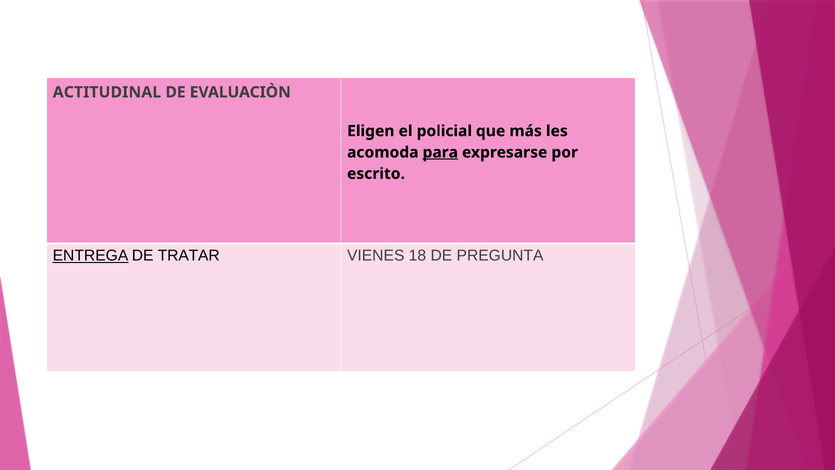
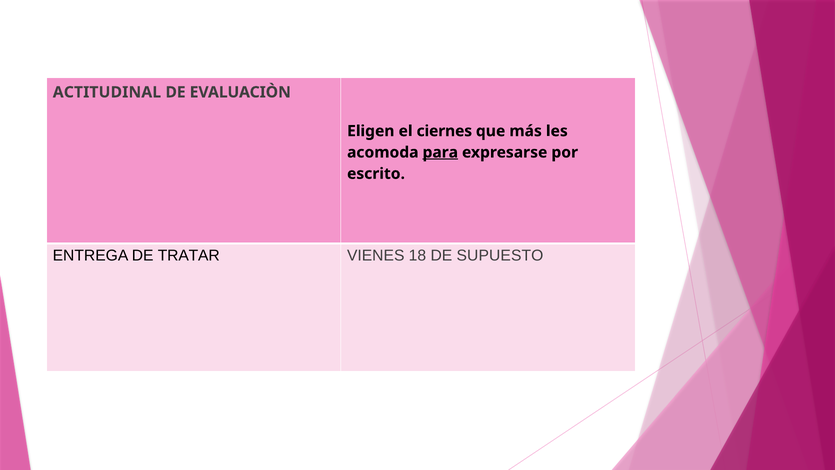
policial: policial -> ciernes (444, 131)
ENTREGA underline: present -> none (91, 256)
PREGUNTA: PREGUNTA -> SUPUESTO (500, 256)
